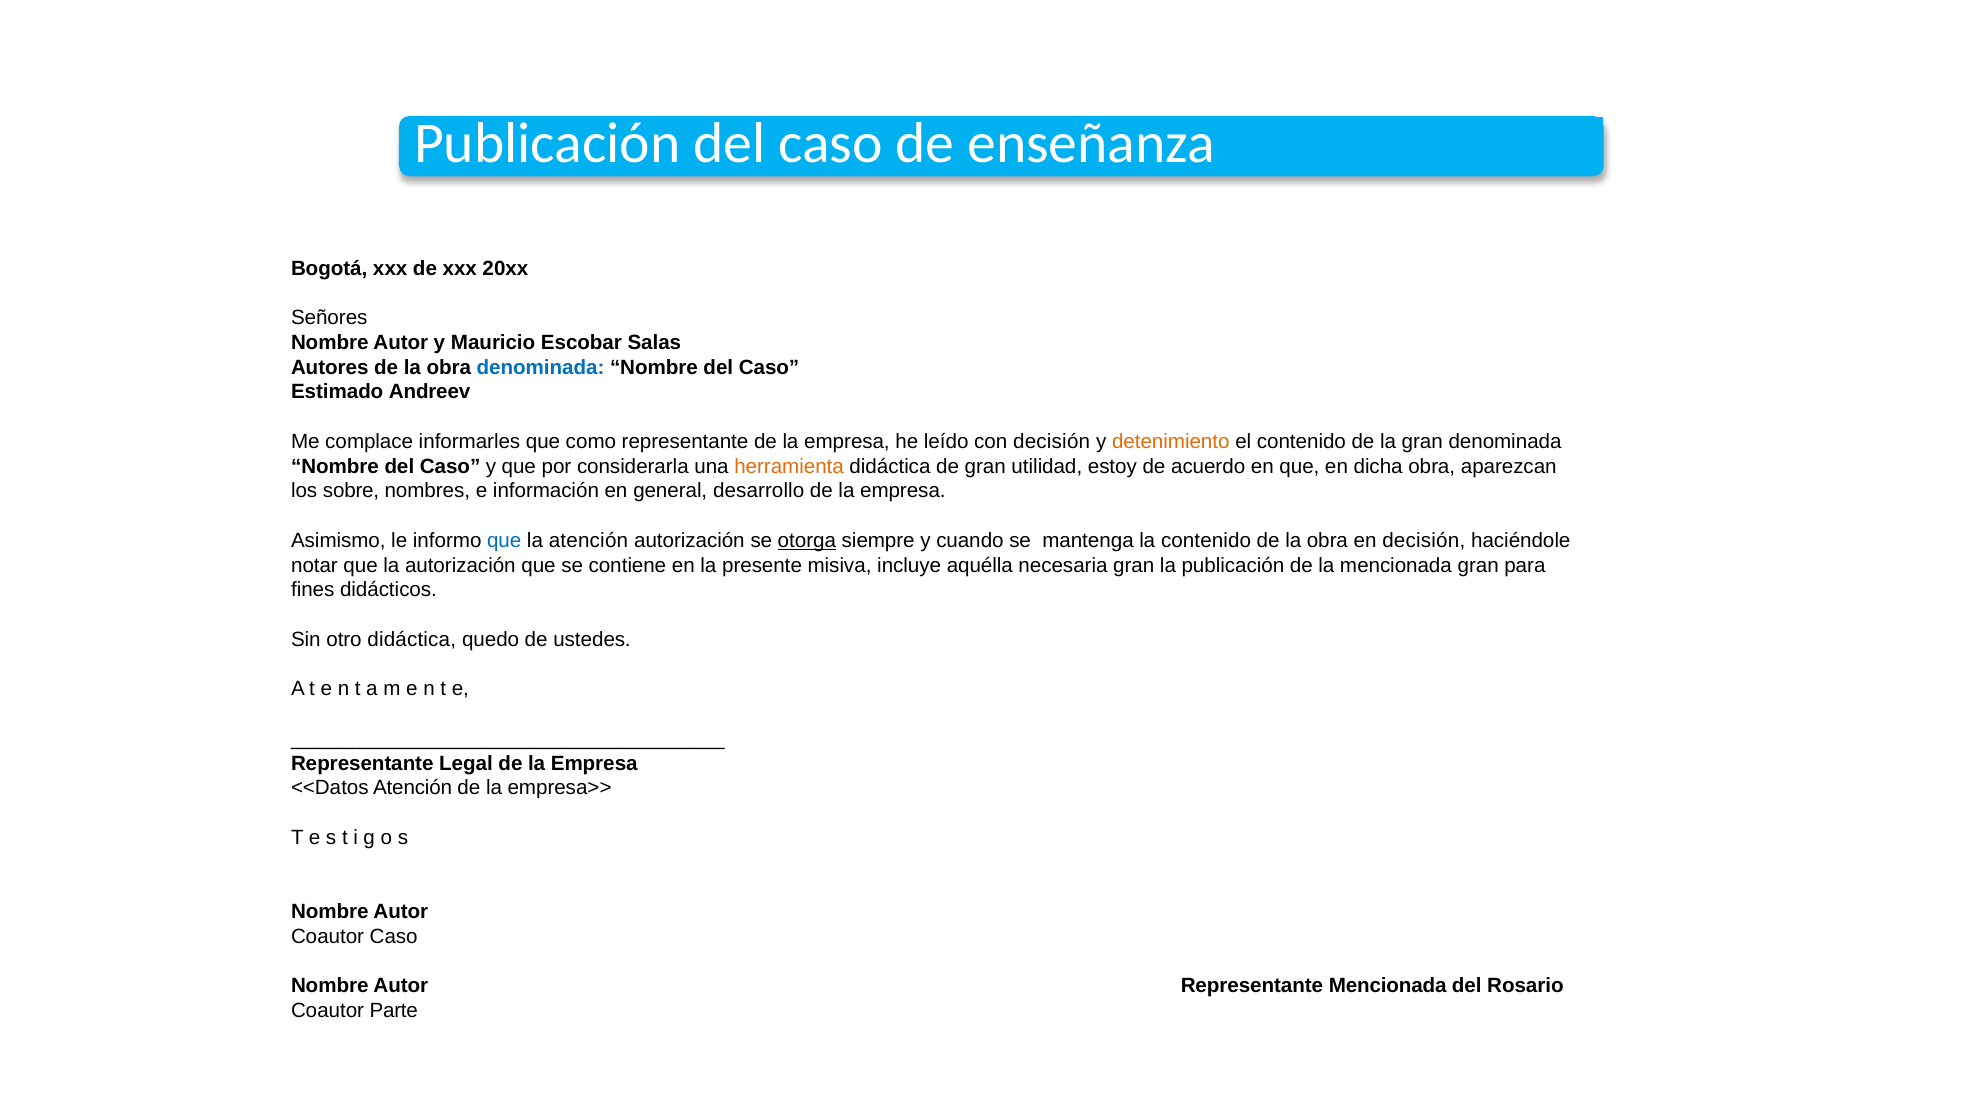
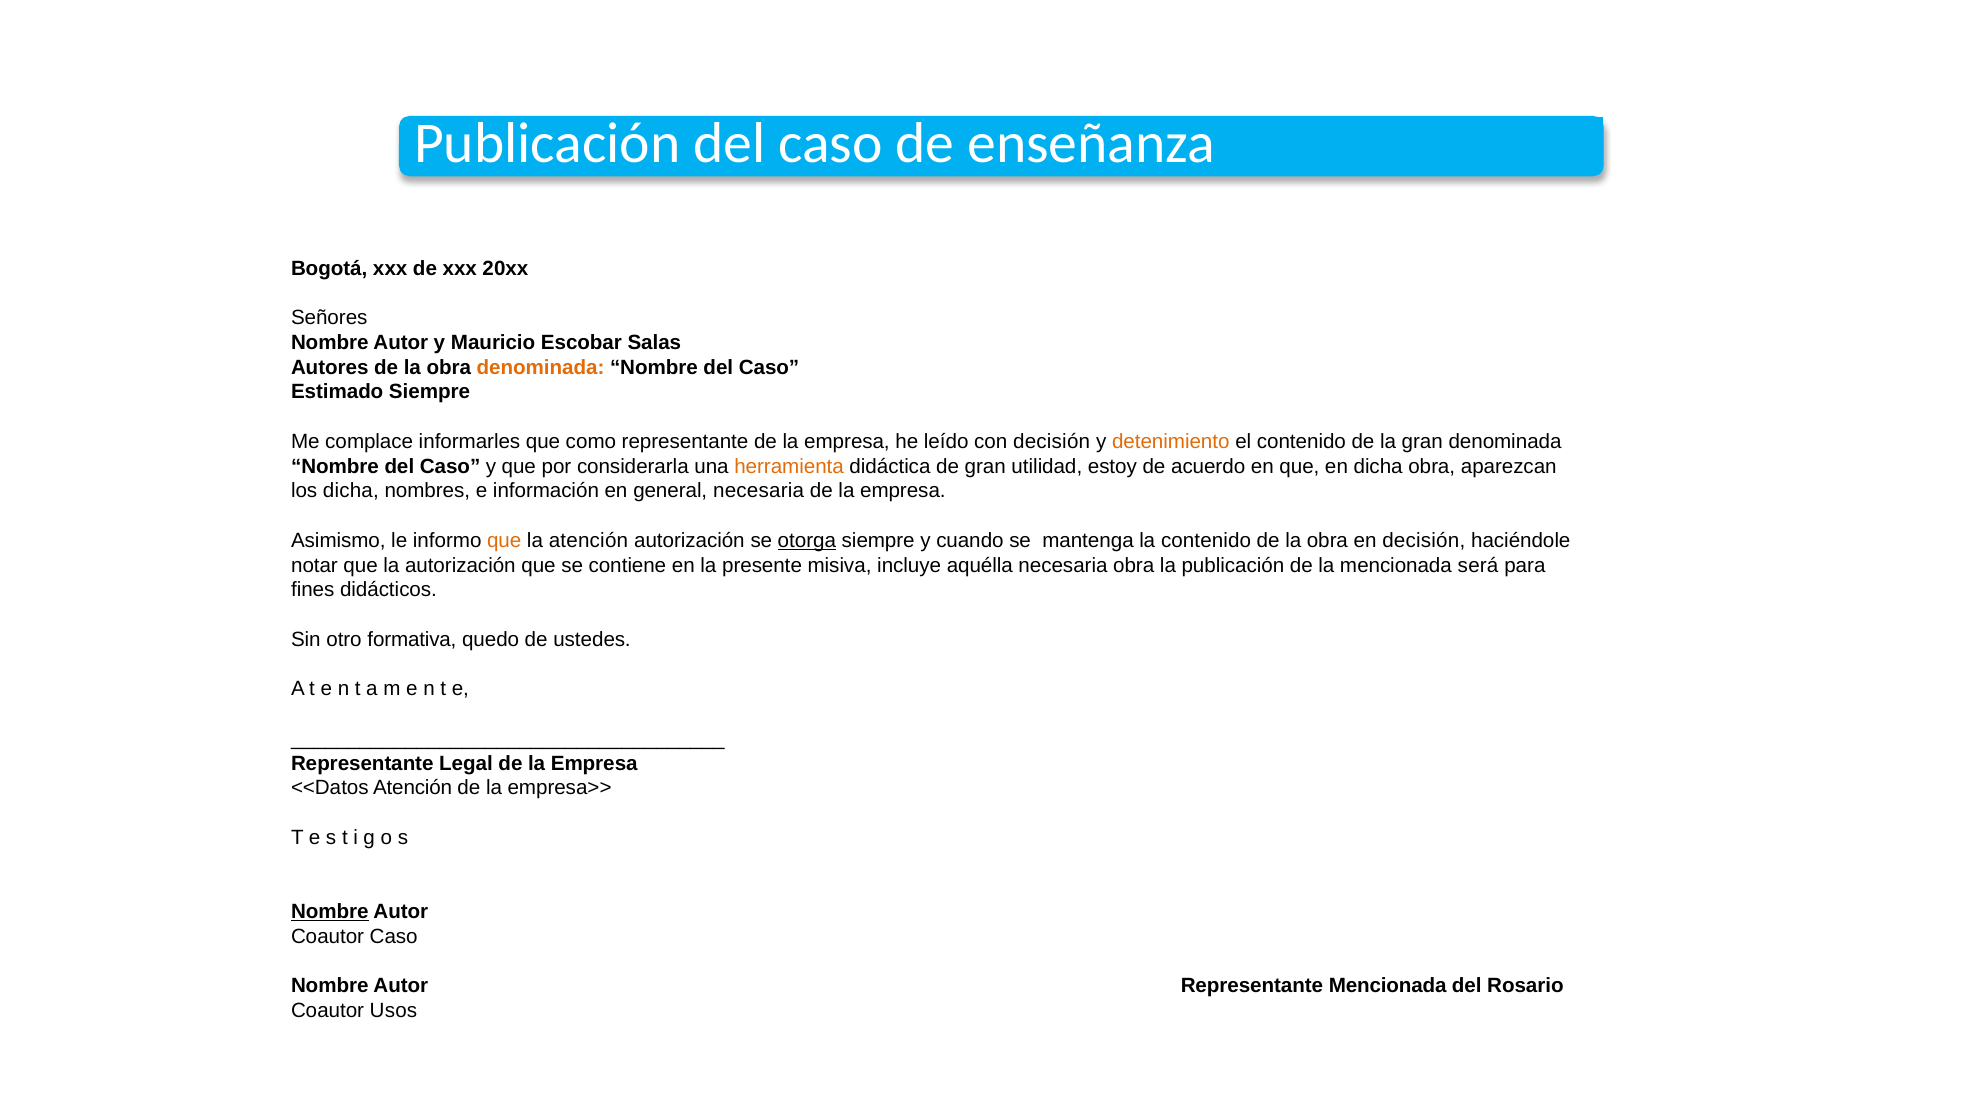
denominada colour: blue -> orange (541, 367)
Estimado Andreev: Andreev -> Siempre (430, 392)
los sobre: sobre -> dicha (351, 491)
general desarrollo: desarrollo -> necesaria (759, 491)
que colour: blue -> orange (504, 541)
necesaria gran: gran -> obra (1134, 565)
mencionada gran: gran -> será (1478, 565)
otro didáctica: didáctica -> formativa (412, 640)
Nombre underline: none -> present (330, 912)
Parte: Parte -> Usos (394, 1011)
